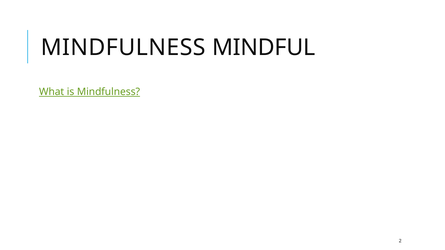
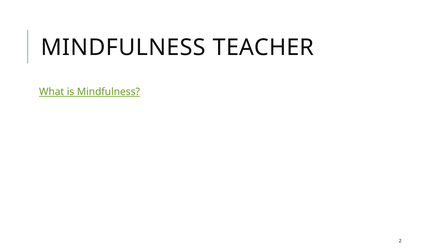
MINDFUL: MINDFUL -> TEACHER (263, 48)
